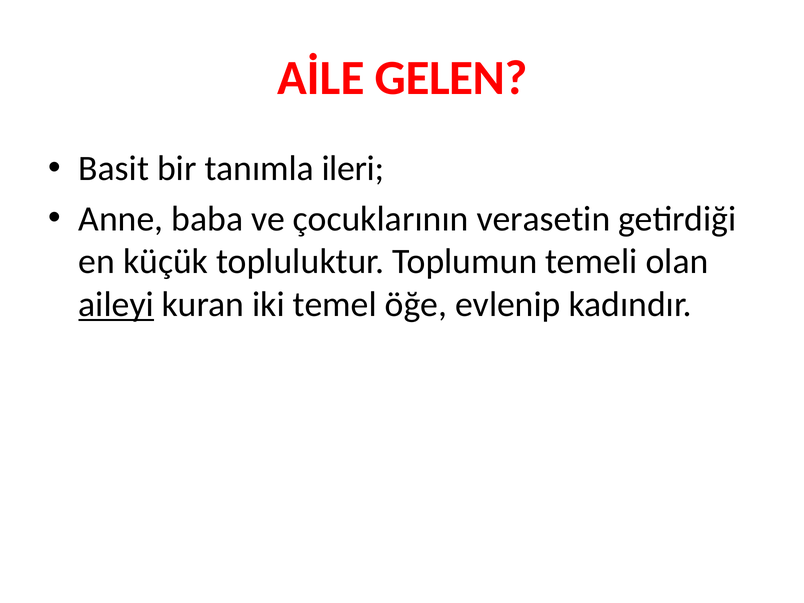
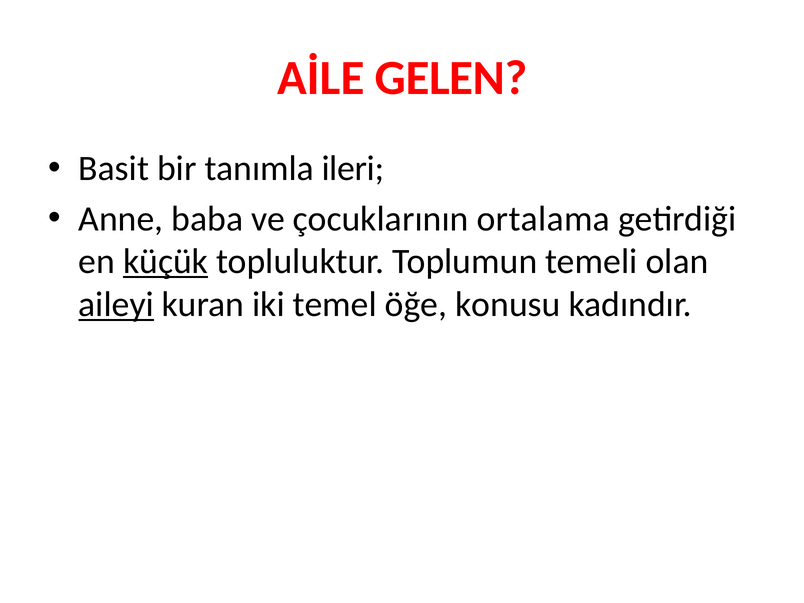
verasetin: verasetin -> ortalama (543, 219)
küçük underline: none -> present (166, 262)
evlenip: evlenip -> konusu (508, 304)
